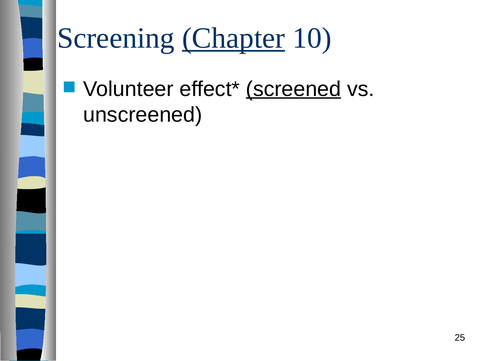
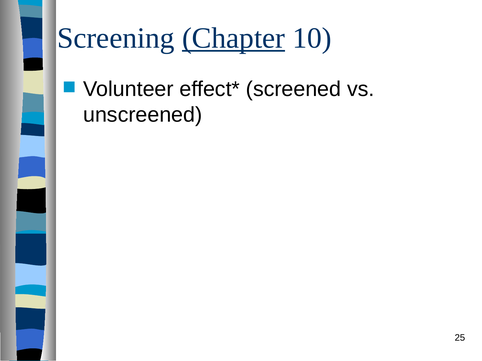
screened underline: present -> none (294, 89)
